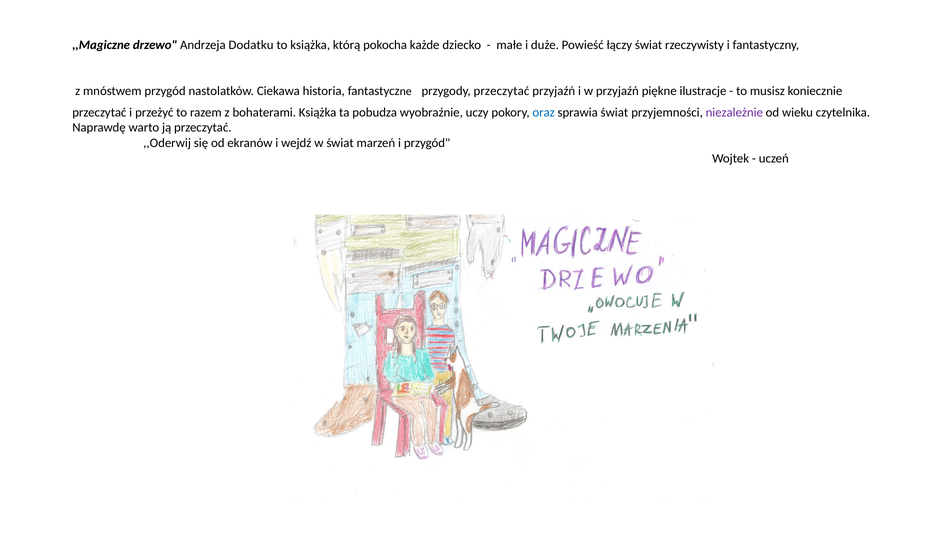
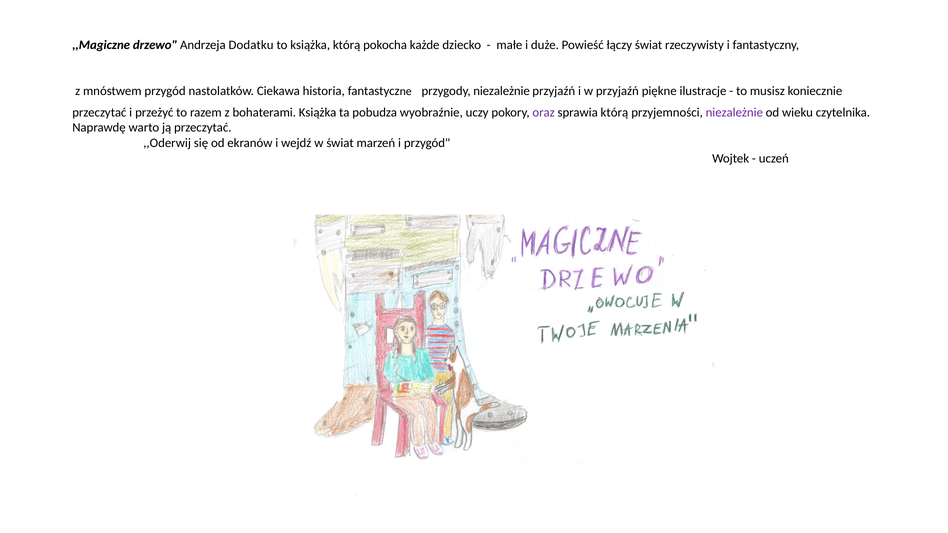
przygody przeczytać: przeczytać -> niezależnie (502, 91)
oraz colour: blue -> purple (544, 112)
sprawia świat: świat -> którą (614, 112)
